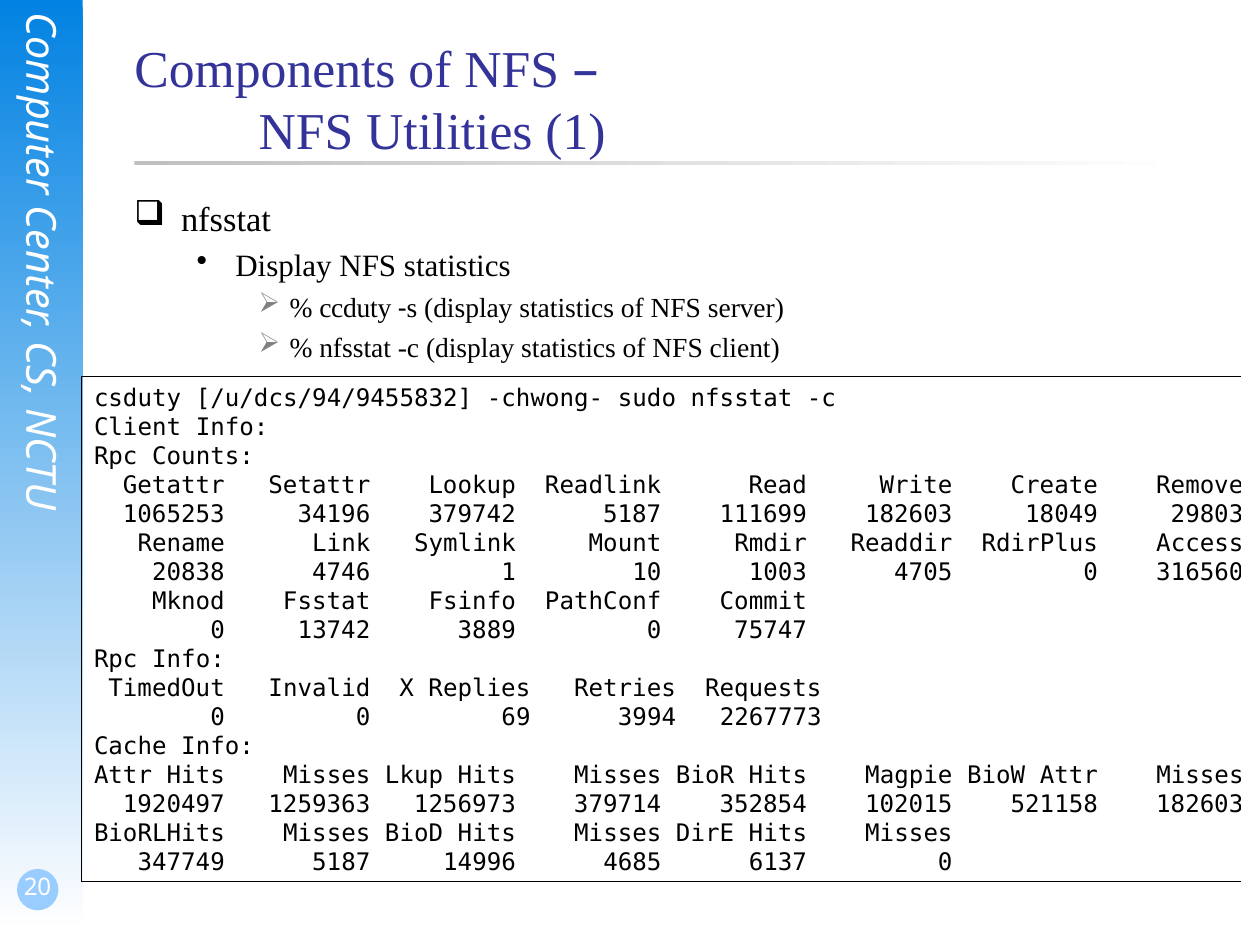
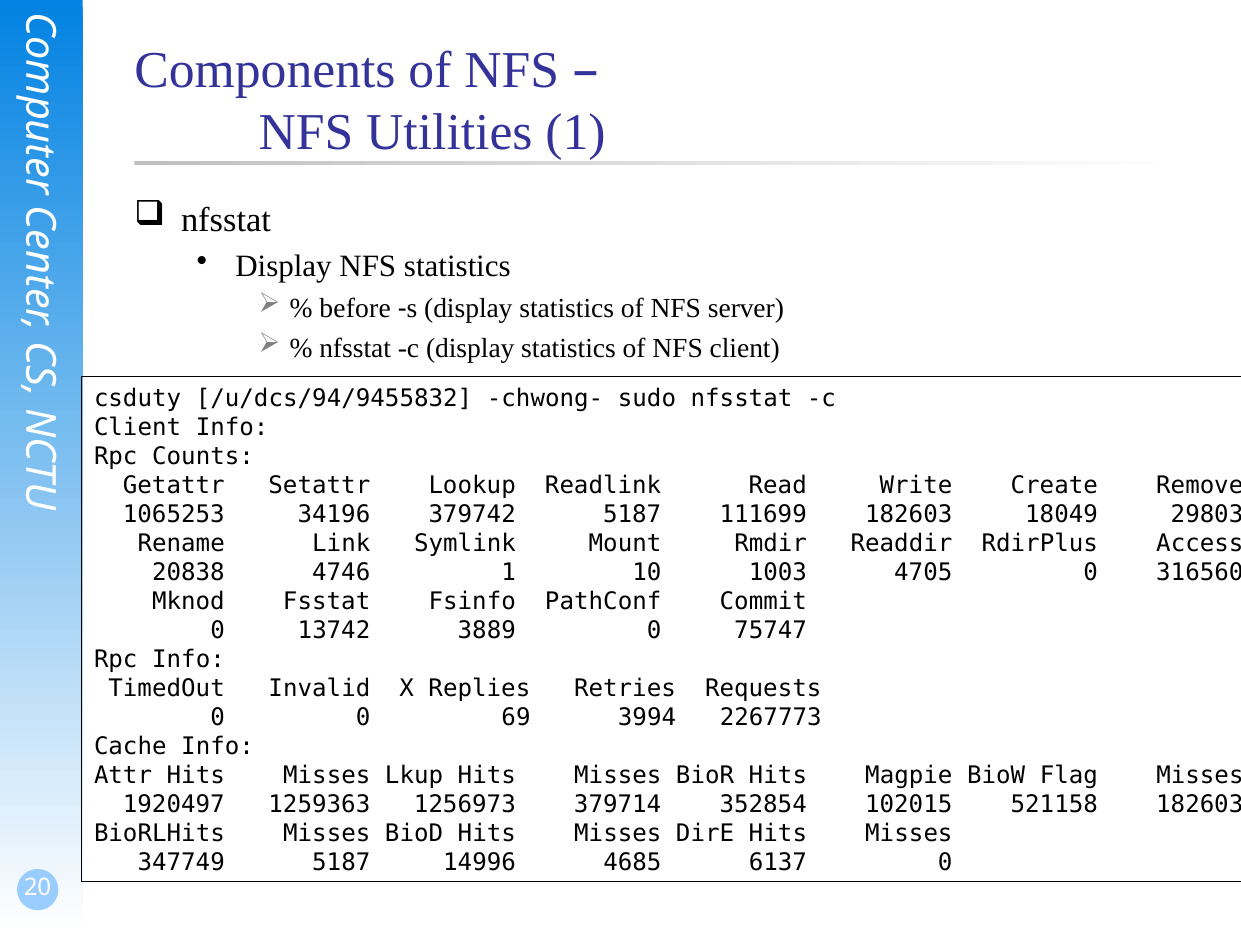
ccduty: ccduty -> before (355, 308)
BioW Attr: Attr -> Flag (1069, 775)
